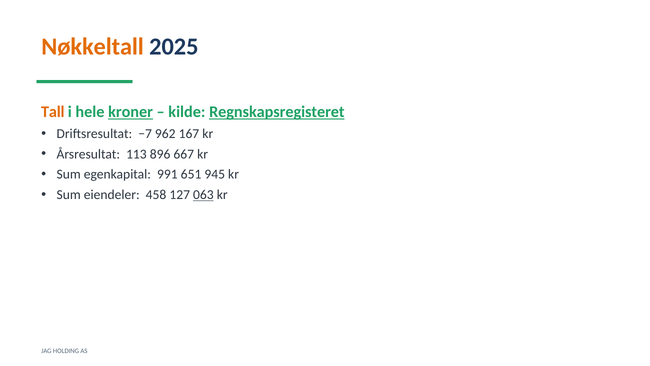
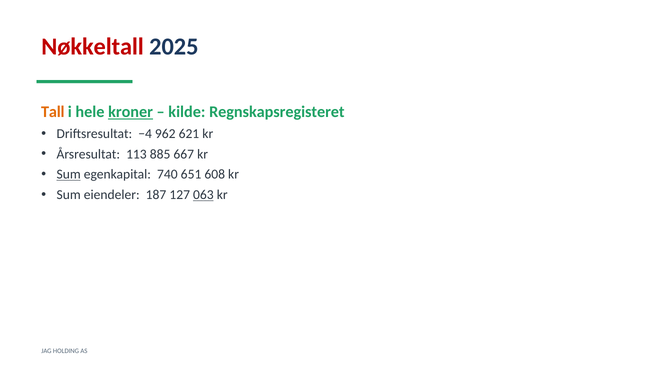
Nøkkeltall colour: orange -> red (93, 46)
Regnskapsregisteret underline: present -> none (277, 112)
−7: −7 -> −4 (145, 134)
167: 167 -> 621 (189, 134)
896: 896 -> 885 (160, 154)
Sum underline: none -> present (69, 174)
991: 991 -> 740 (167, 174)
945: 945 -> 608 (215, 174)
458: 458 -> 187 (156, 195)
